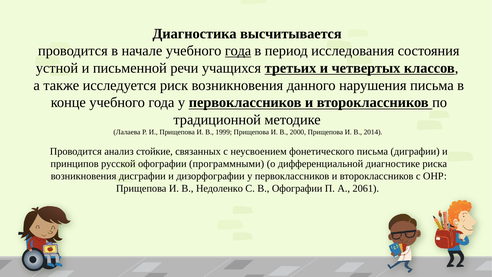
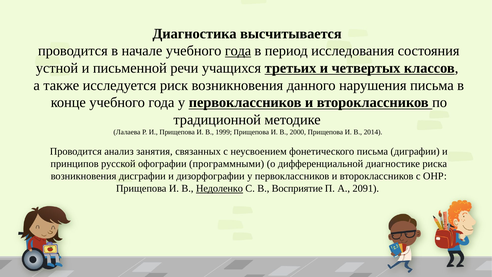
стойкие: стойкие -> занятия (154, 151)
Недоленко underline: none -> present (219, 188)
В Офографии: Офографии -> Восприятие (297, 188)
2061: 2061 -> 2091 (366, 188)
